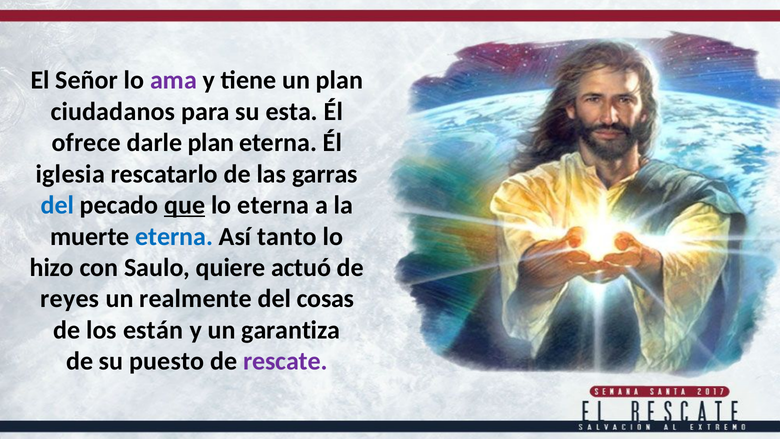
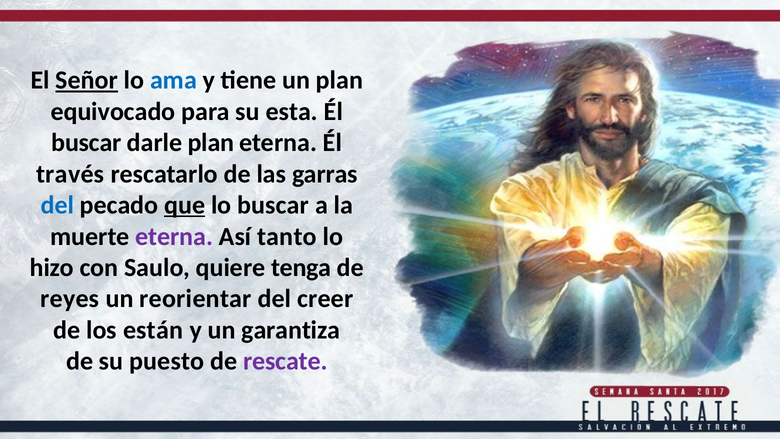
Señor underline: none -> present (87, 80)
ama colour: purple -> blue (173, 80)
ciudadanos: ciudadanos -> equivocado (113, 111)
ofrece: ofrece -> buscar (86, 143)
iglesia: iglesia -> través (70, 174)
lo eterna: eterna -> buscar (273, 205)
eterna colour: blue -> purple (174, 236)
actuó: actuó -> tenga (301, 267)
realmente: realmente -> reorientar (196, 299)
cosas: cosas -> creer (325, 299)
